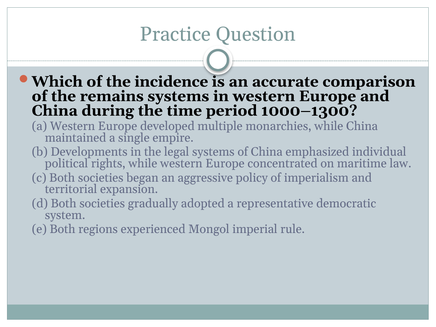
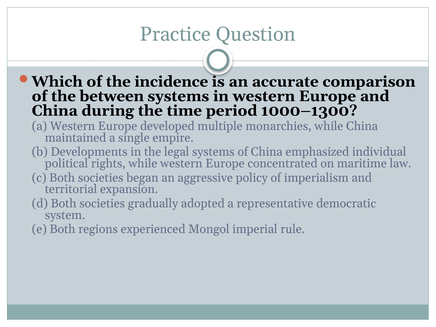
remains: remains -> between (112, 96)
